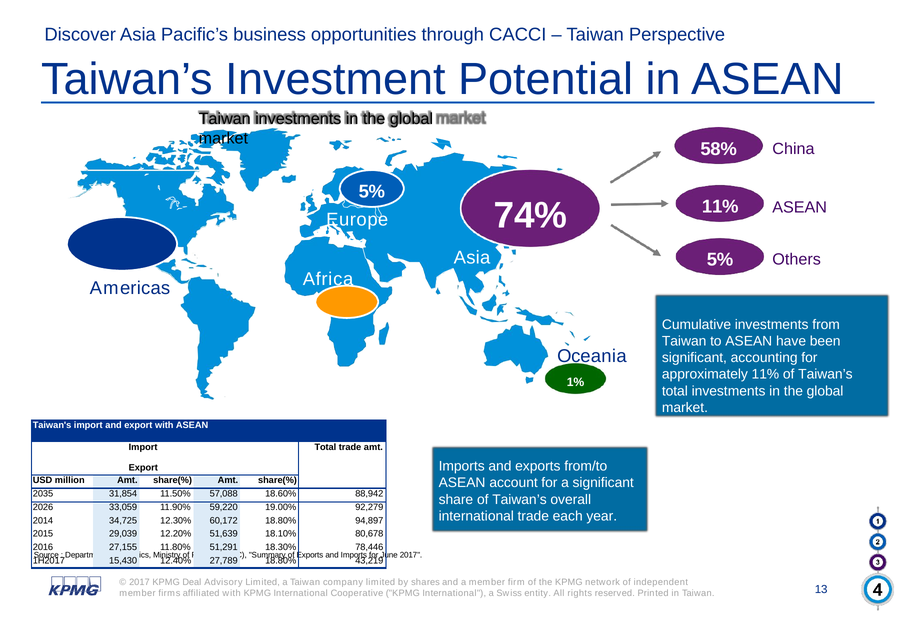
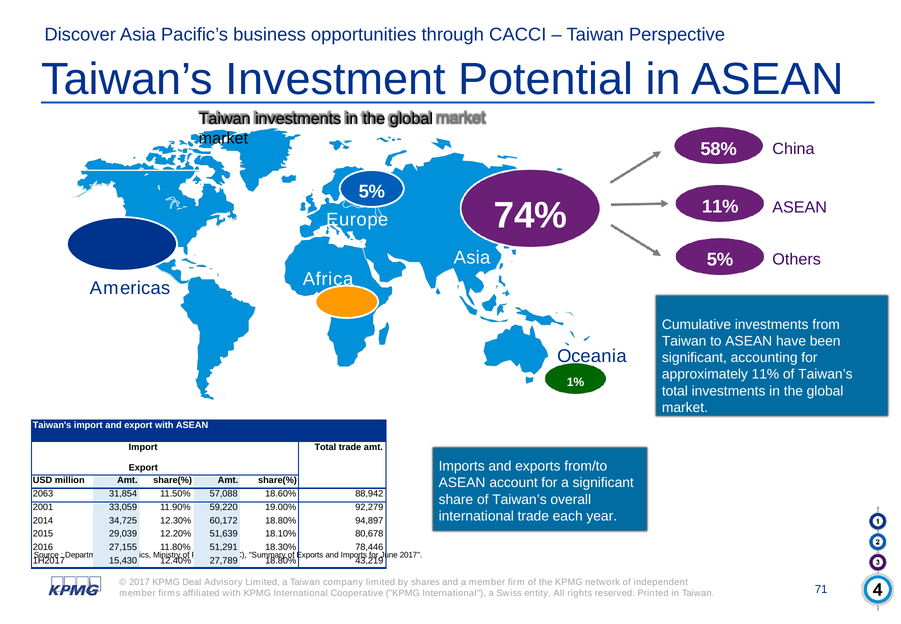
2035: 2035 -> 2063 (43, 493)
2026: 2026 -> 2001 (43, 507)
13: 13 -> 71 (821, 589)
